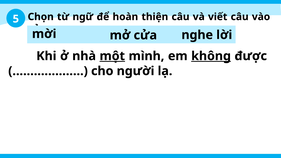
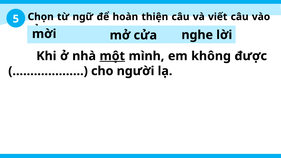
không underline: present -> none (211, 56)
